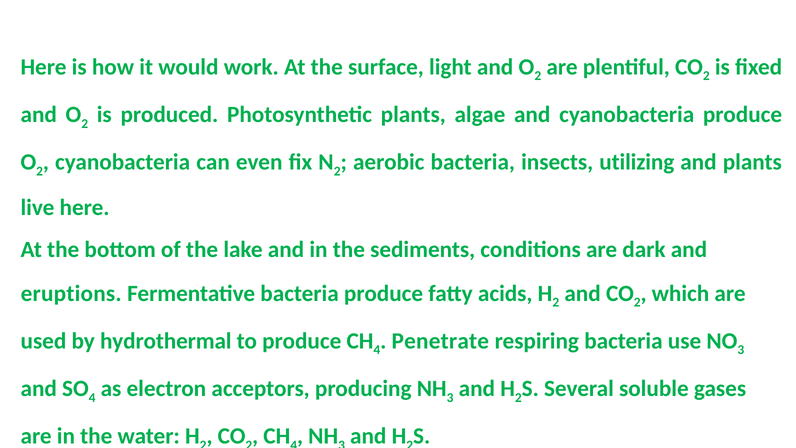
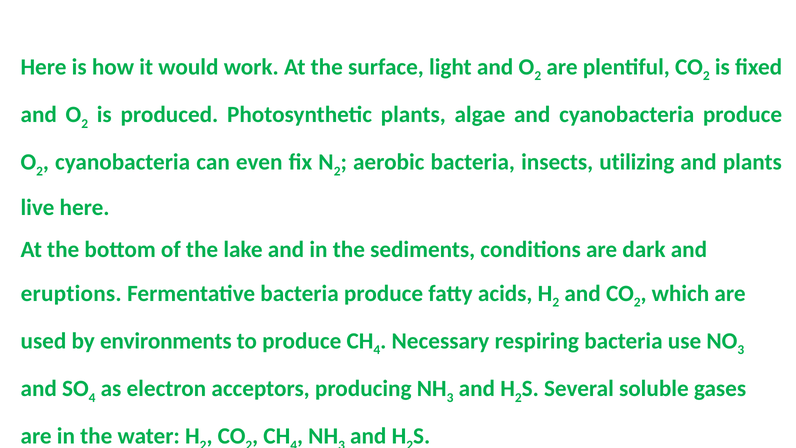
hydrothermal: hydrothermal -> environments (166, 341)
Penetrate: Penetrate -> Necessary (440, 341)
